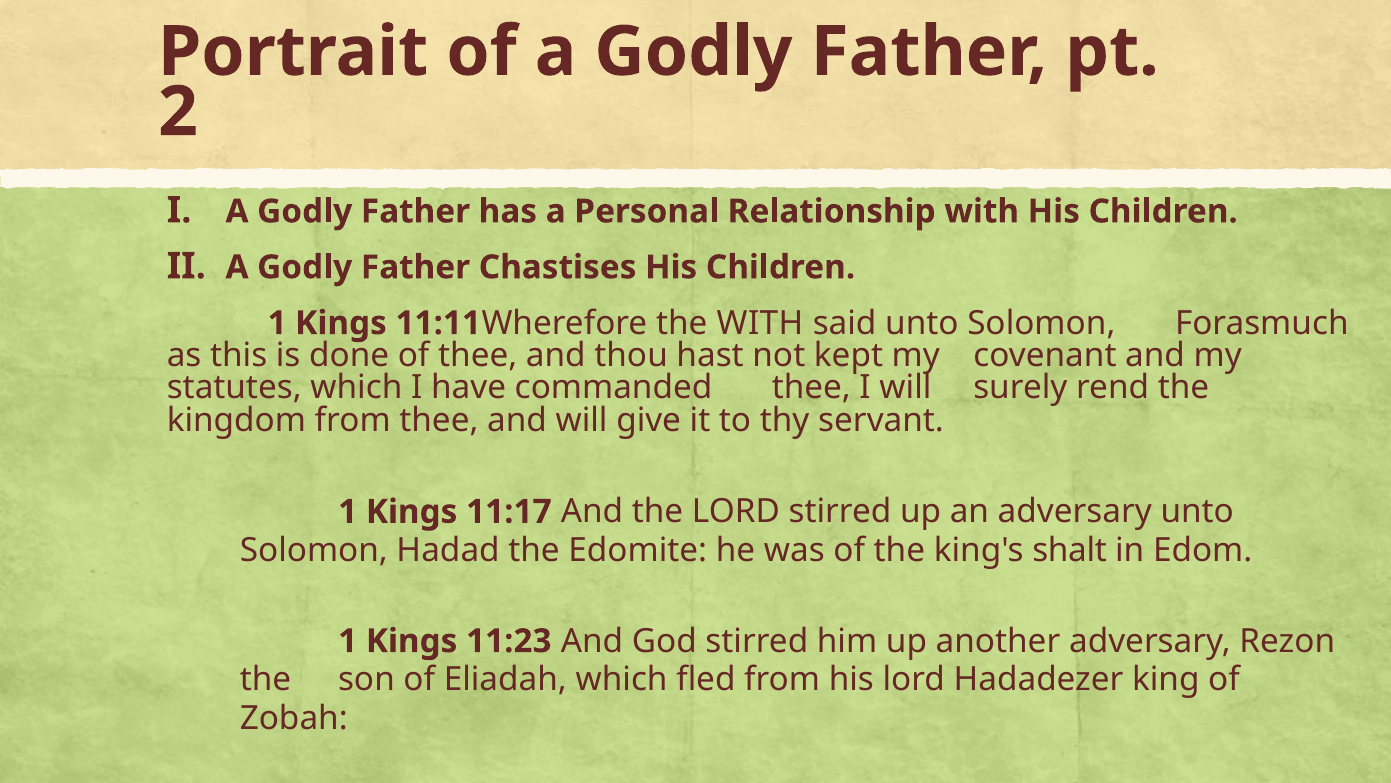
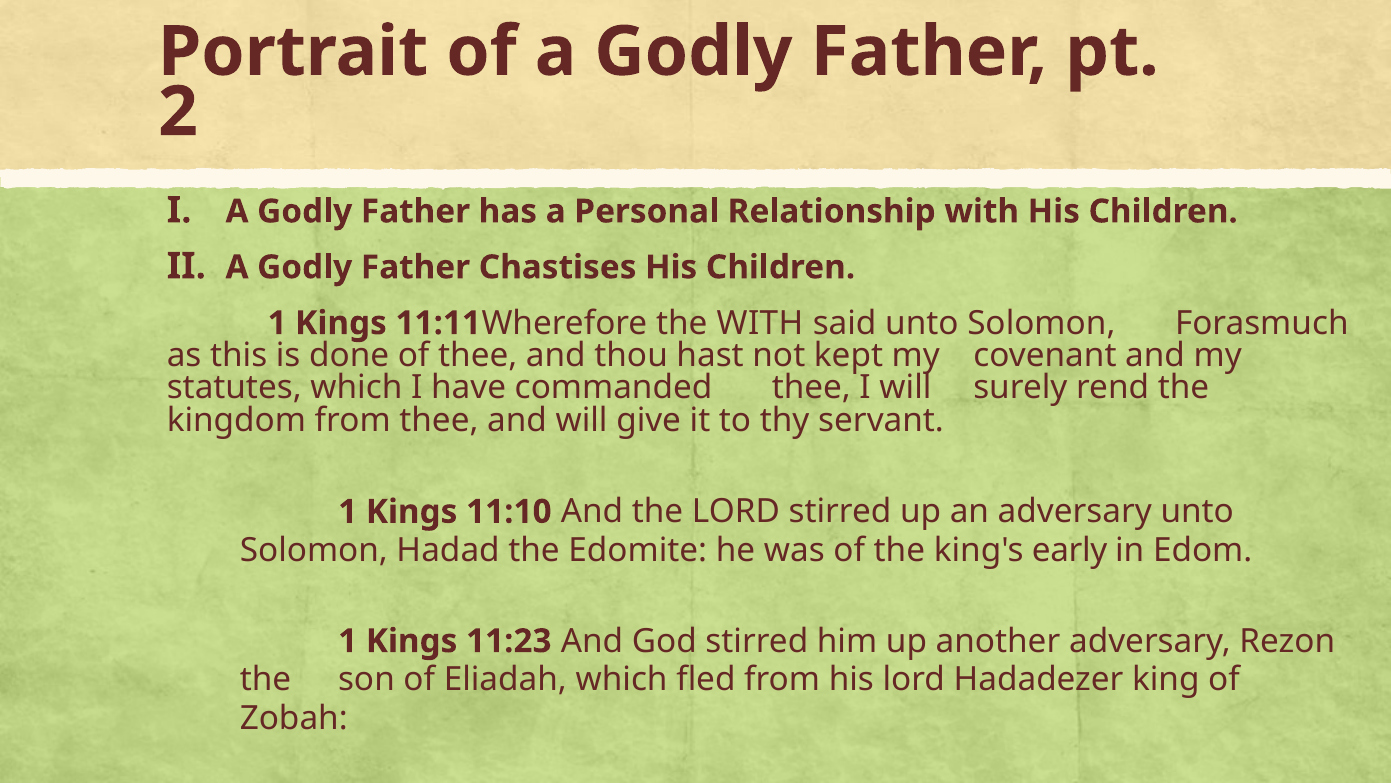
11:17: 11:17 -> 11:10 (509, 512)
shalt: shalt -> early (1070, 550)
